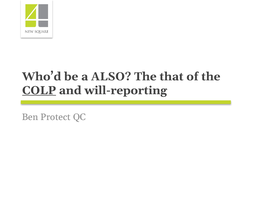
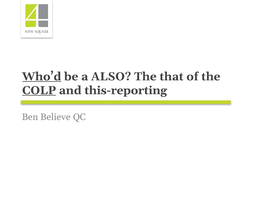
Who’d underline: none -> present (42, 77)
will-reporting: will-reporting -> this-reporting (126, 91)
Protect: Protect -> Believe (56, 117)
